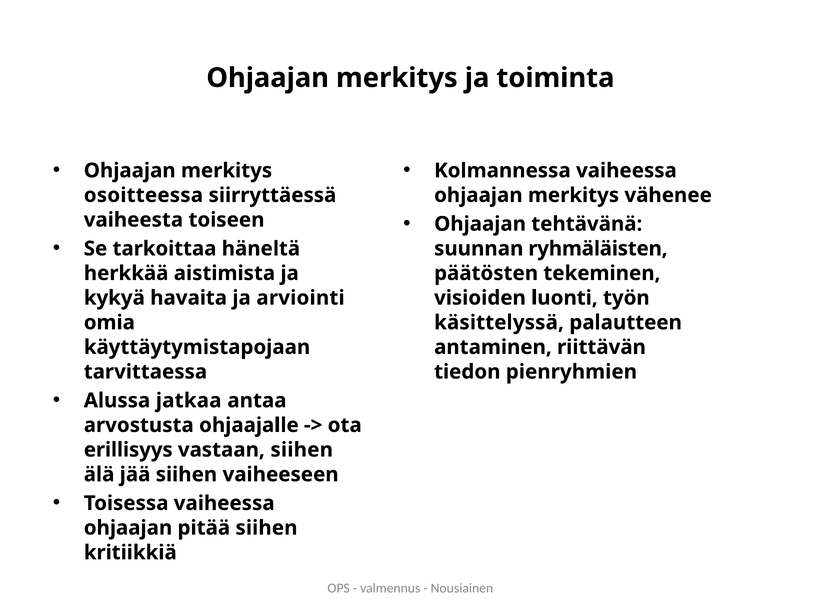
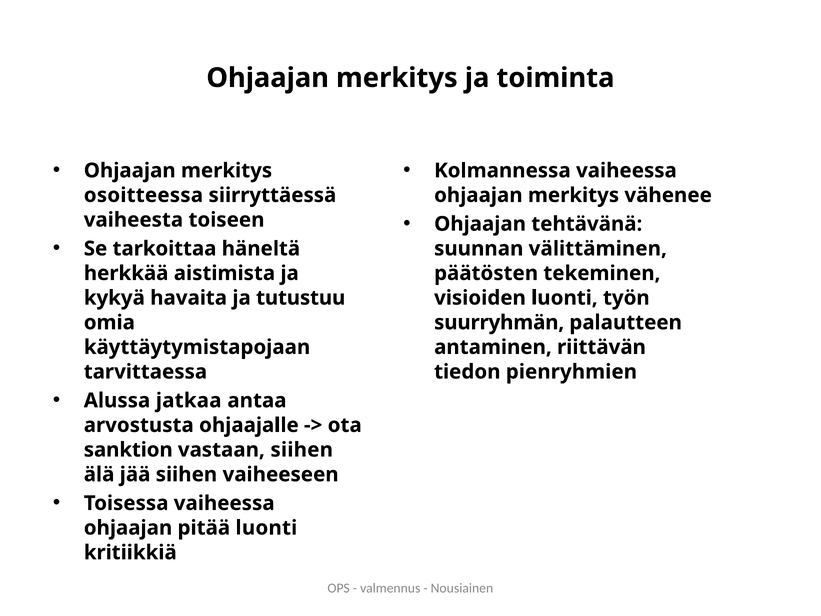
ryhmäläisten: ryhmäläisten -> välittäminen (598, 249)
arviointi: arviointi -> tutustuu (301, 298)
käsittelyssä: käsittelyssä -> suurryhmän (499, 322)
erillisyys: erillisyys -> sanktion (128, 450)
pitää siihen: siihen -> luonti (266, 528)
